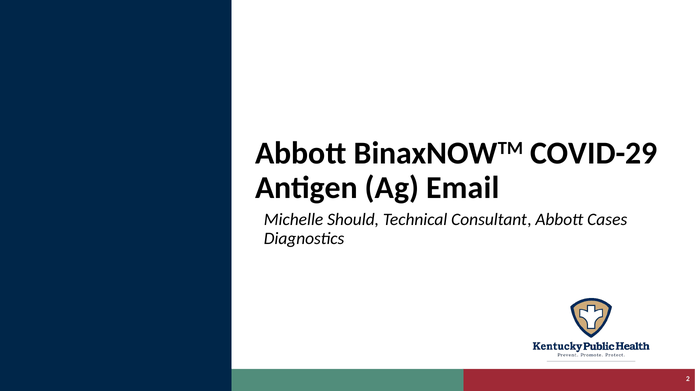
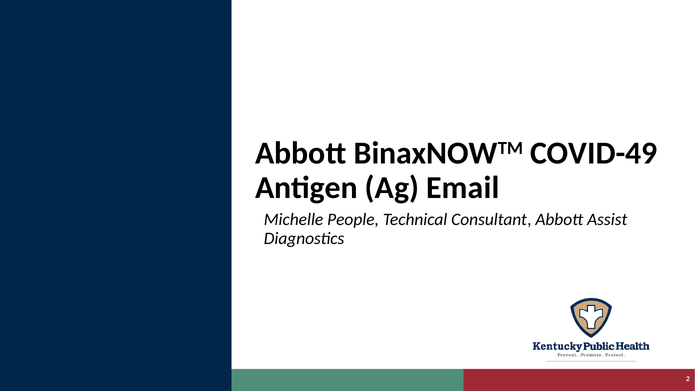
COVID-29: COVID-29 -> COVID-49 (594, 153)
Should: Should -> People (353, 220)
Cases: Cases -> Assist (607, 220)
